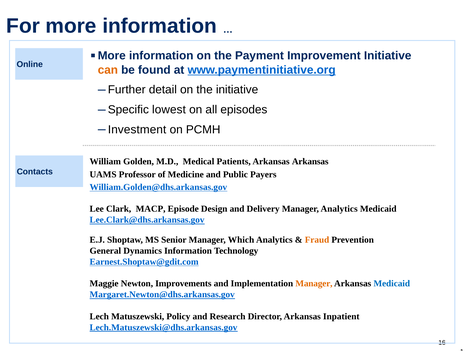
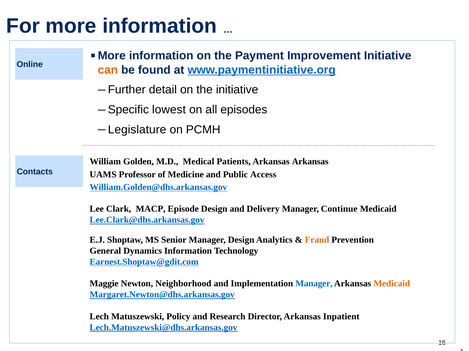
Investment: Investment -> Legislature (137, 130)
Payers: Payers -> Access (263, 175)
Manager Analytics: Analytics -> Continue (339, 209)
Manager Which: Which -> Design (241, 240)
Improvements: Improvements -> Neighborhood (183, 284)
Manager colour: orange -> blue (314, 284)
Medicaid colour: blue -> orange (392, 284)
